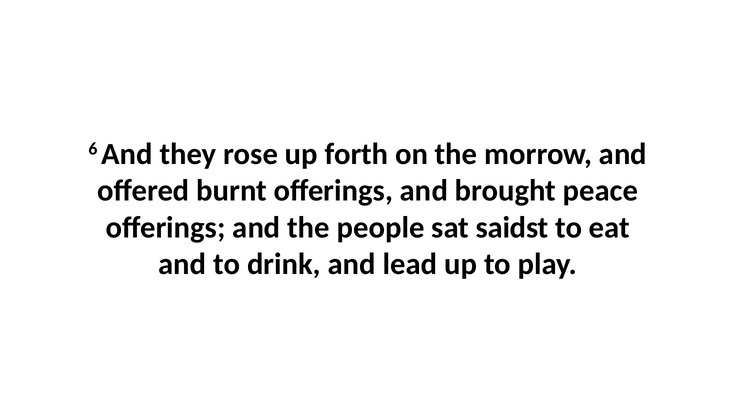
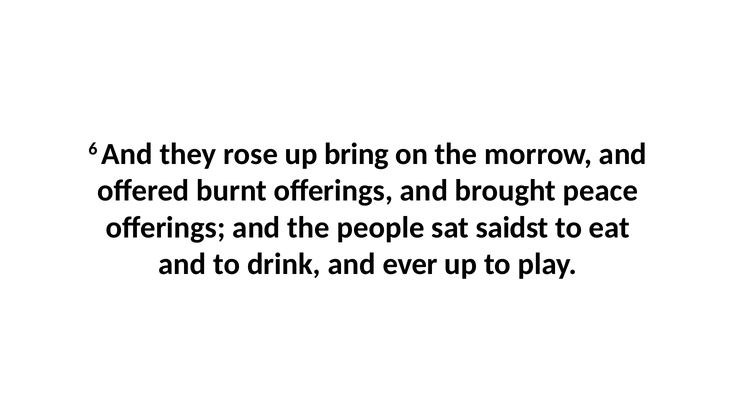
forth: forth -> bring (357, 154)
lead: lead -> ever (410, 264)
